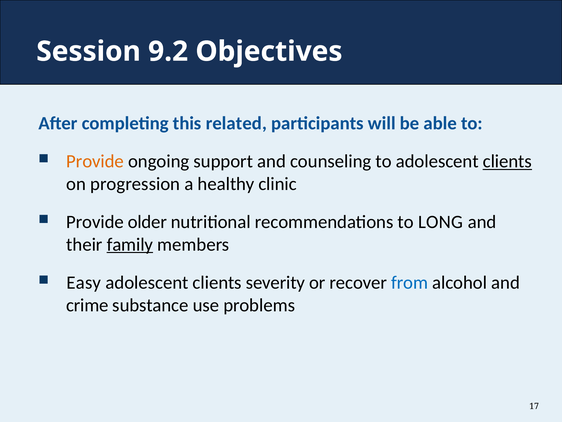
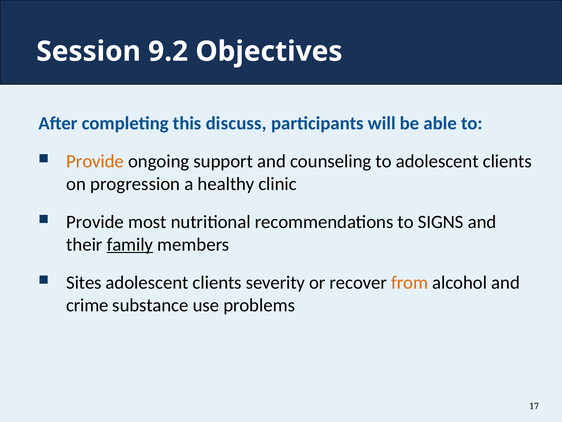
related: related -> discuss (236, 123)
clients underline: present -> none (507, 161)
older: older -> most (147, 222)
LONG: LONG -> SIGNS (441, 222)
Easy: Easy -> Sites (84, 282)
from colour: blue -> orange (410, 282)
